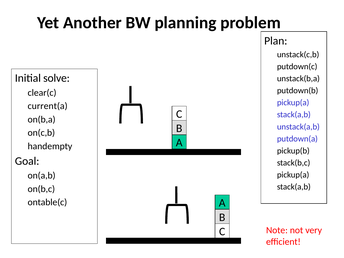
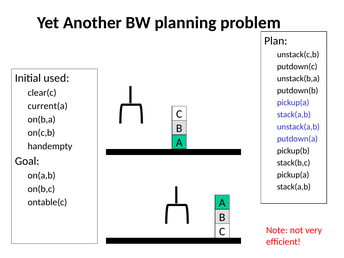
solve: solve -> used (56, 78)
